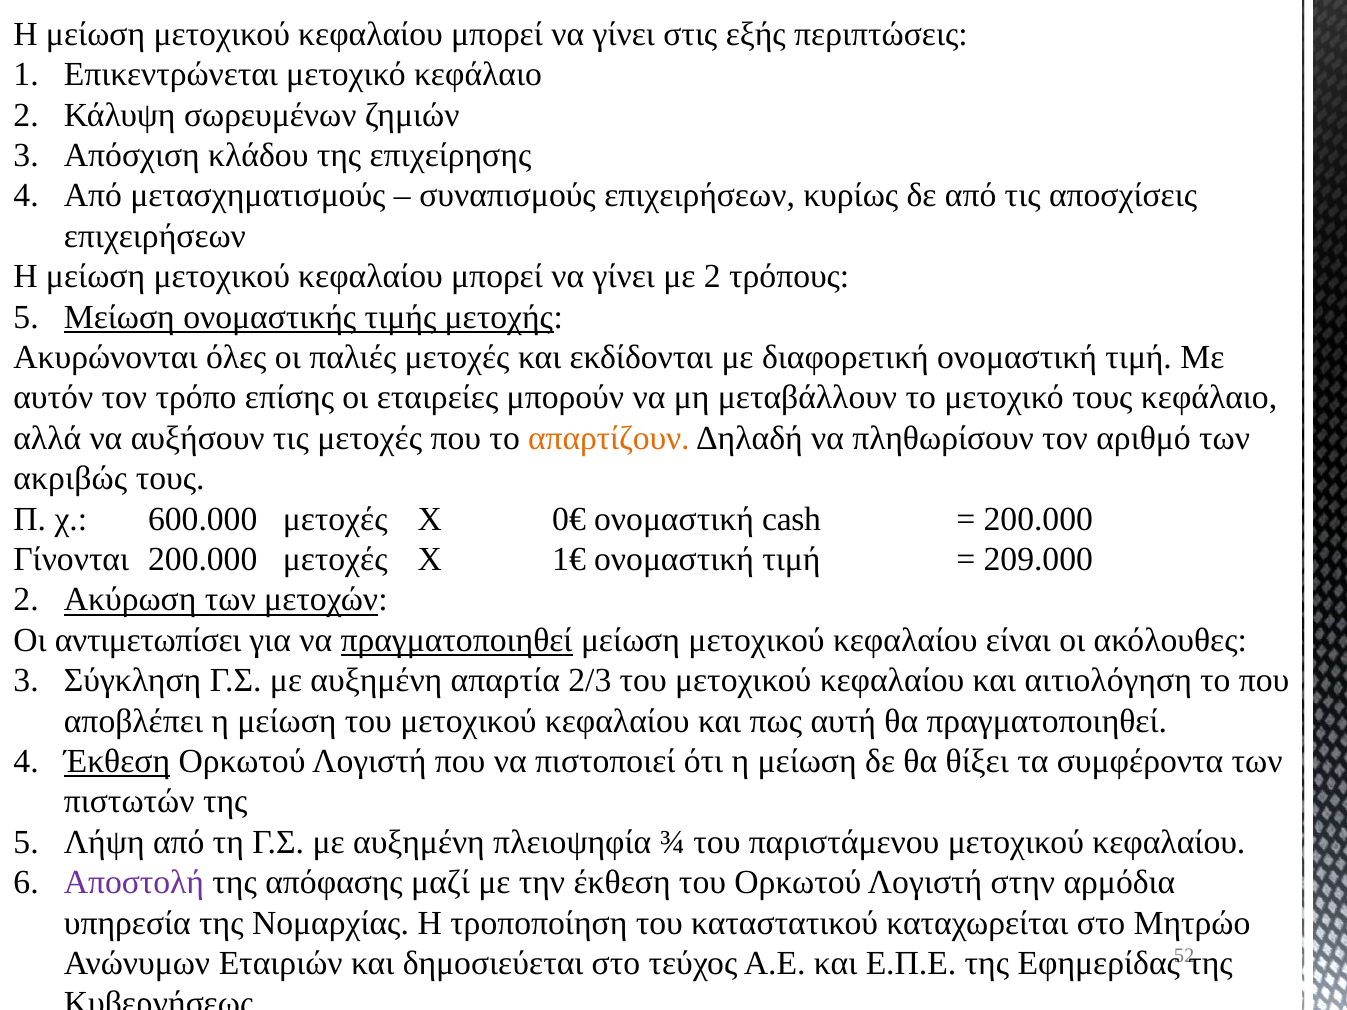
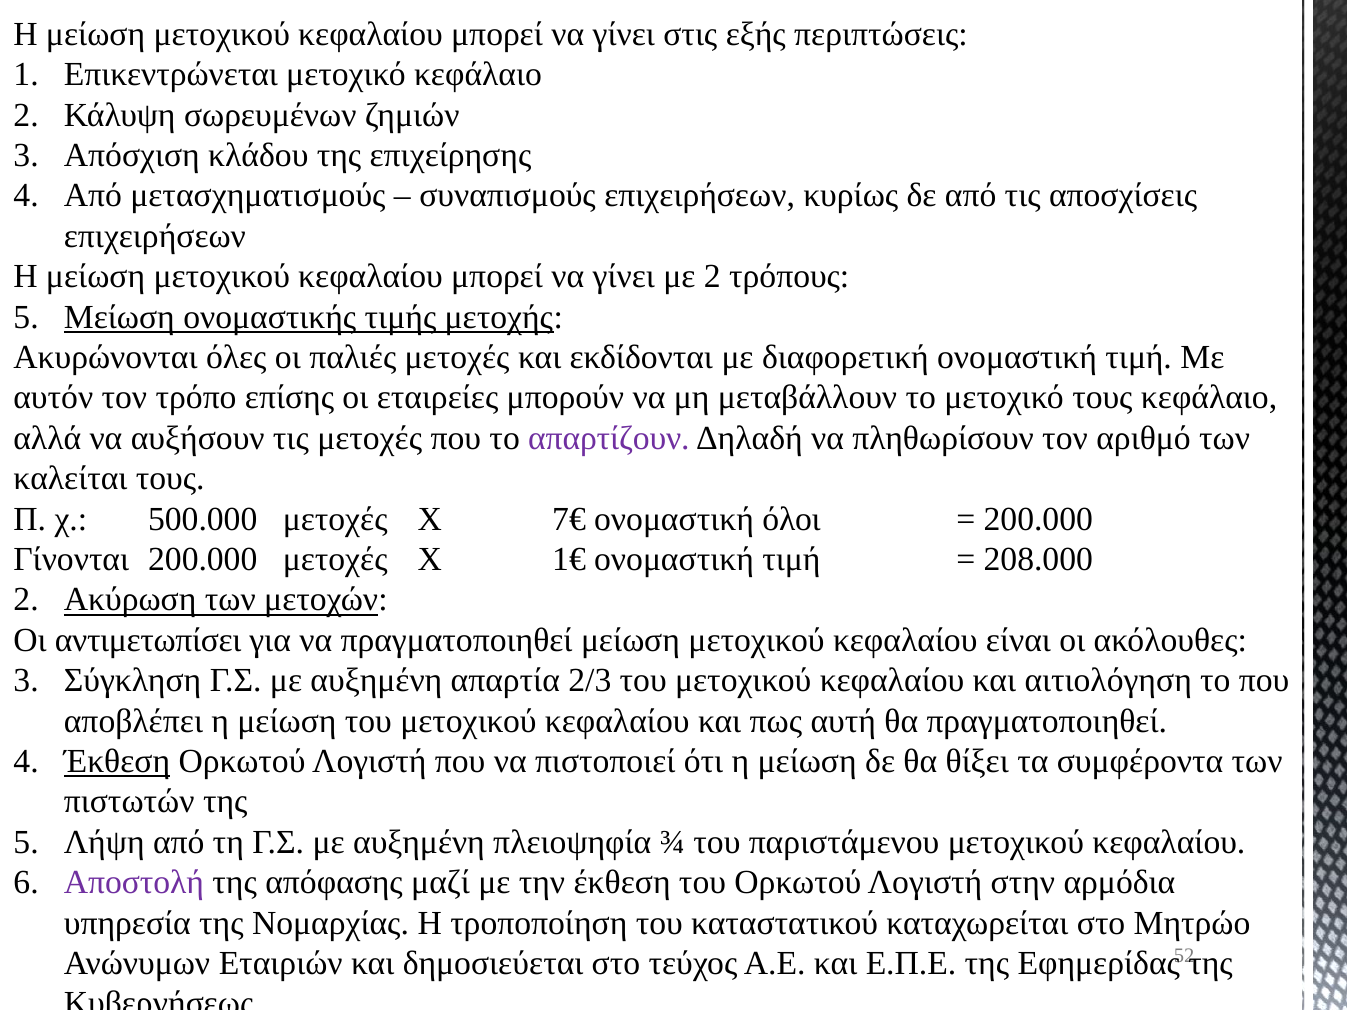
απαρτίζουν colour: orange -> purple (609, 438)
ακριβώς: ακριβώς -> καλείται (70, 479)
600.000: 600.000 -> 500.000 (203, 519)
0€: 0€ -> 7€ (569, 519)
cash: cash -> όλοι (792, 519)
209.000: 209.000 -> 208.000 (1038, 560)
πραγματοποιηθεί underline: present -> none (457, 640)
